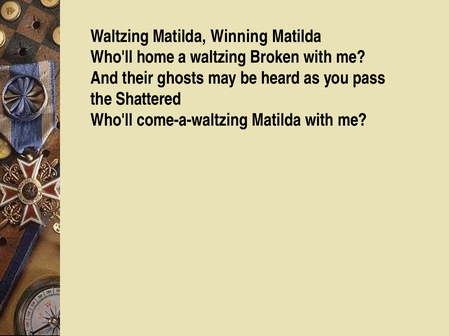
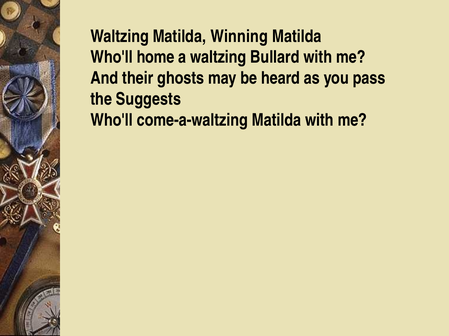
Broken: Broken -> Bullard (275, 57)
Shattered: Shattered -> Suggests (149, 99)
